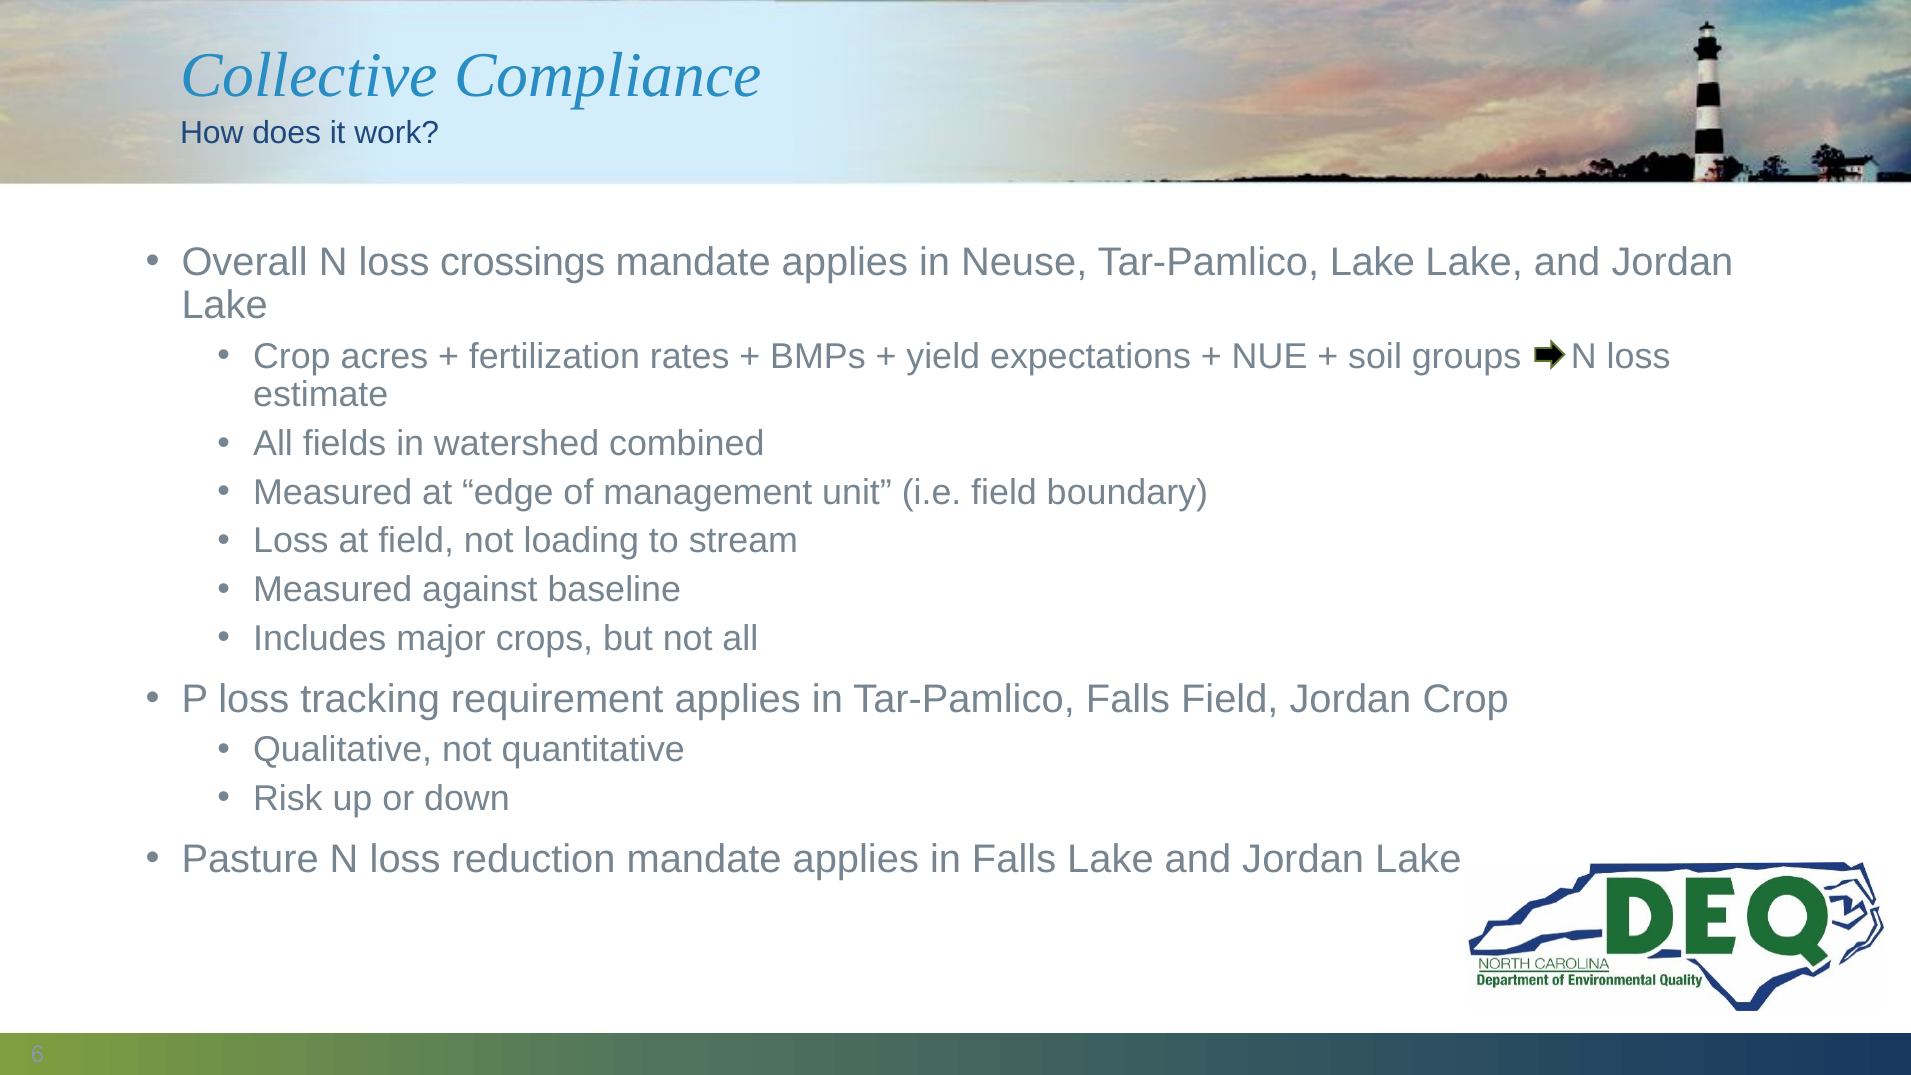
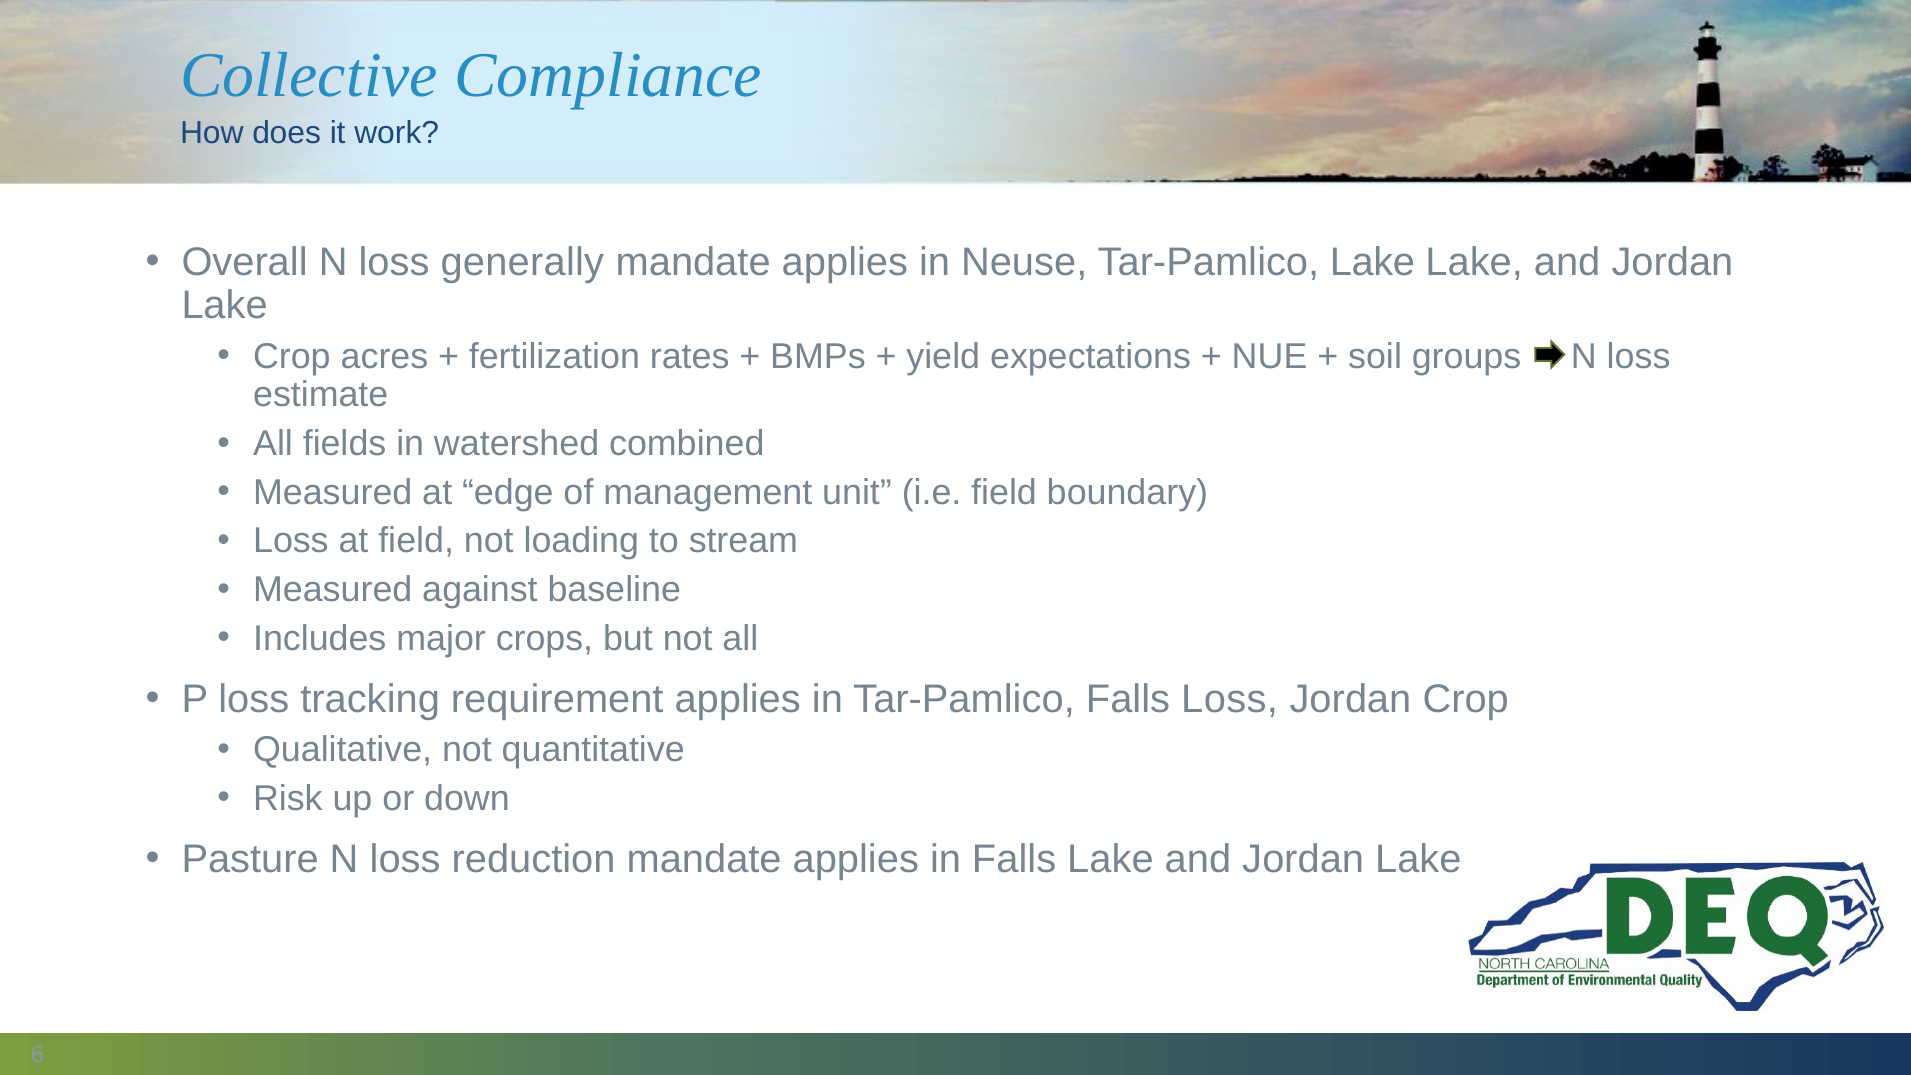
crossings: crossings -> generally (522, 262)
Falls Field: Field -> Loss (1230, 699)
